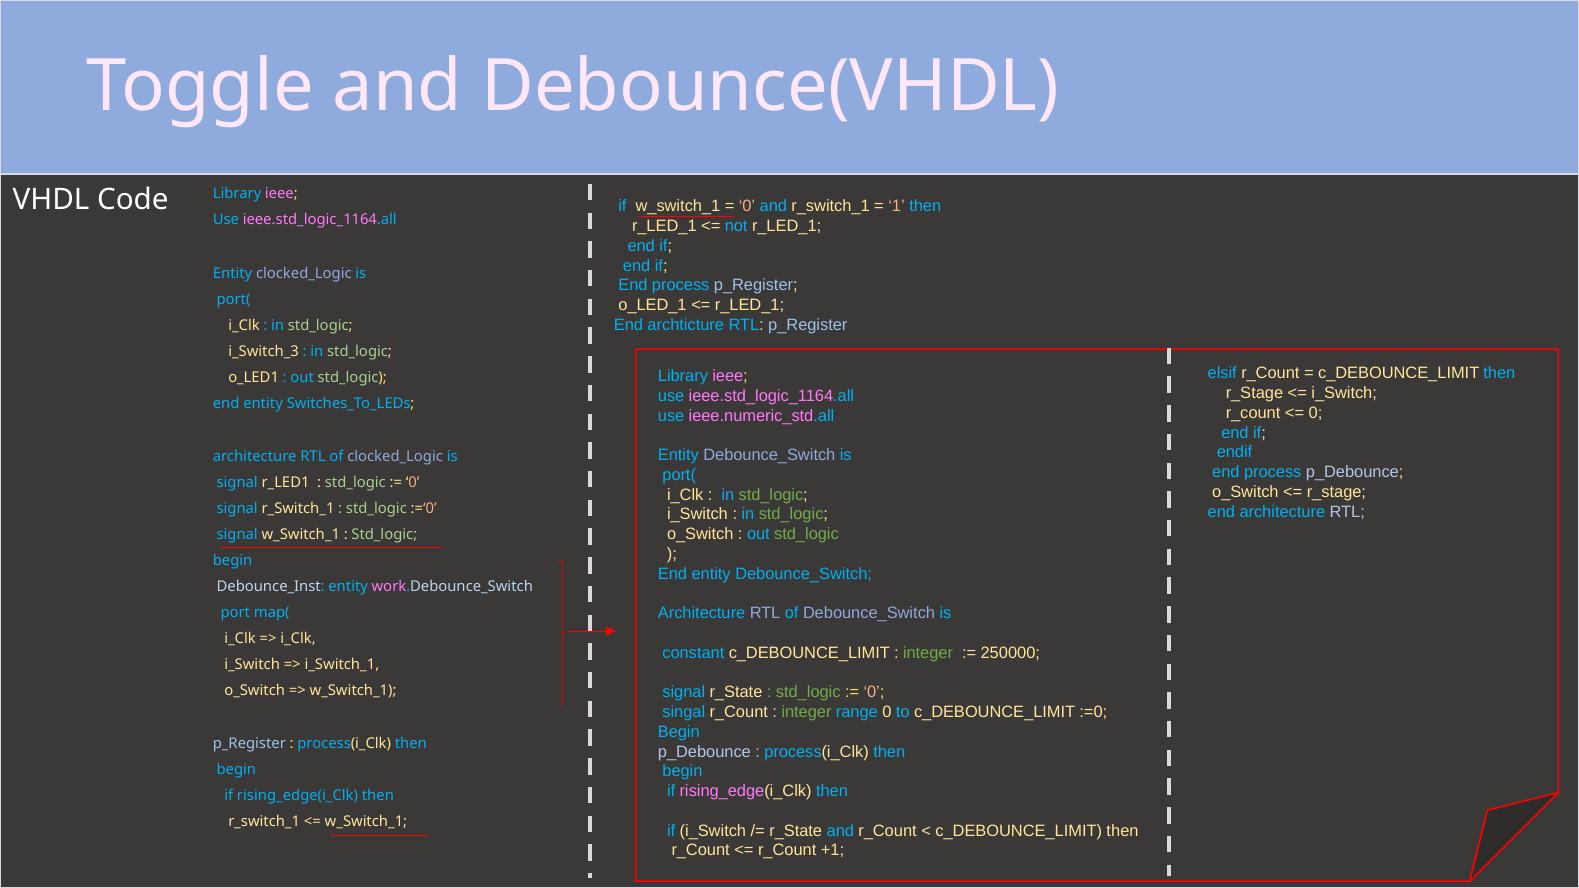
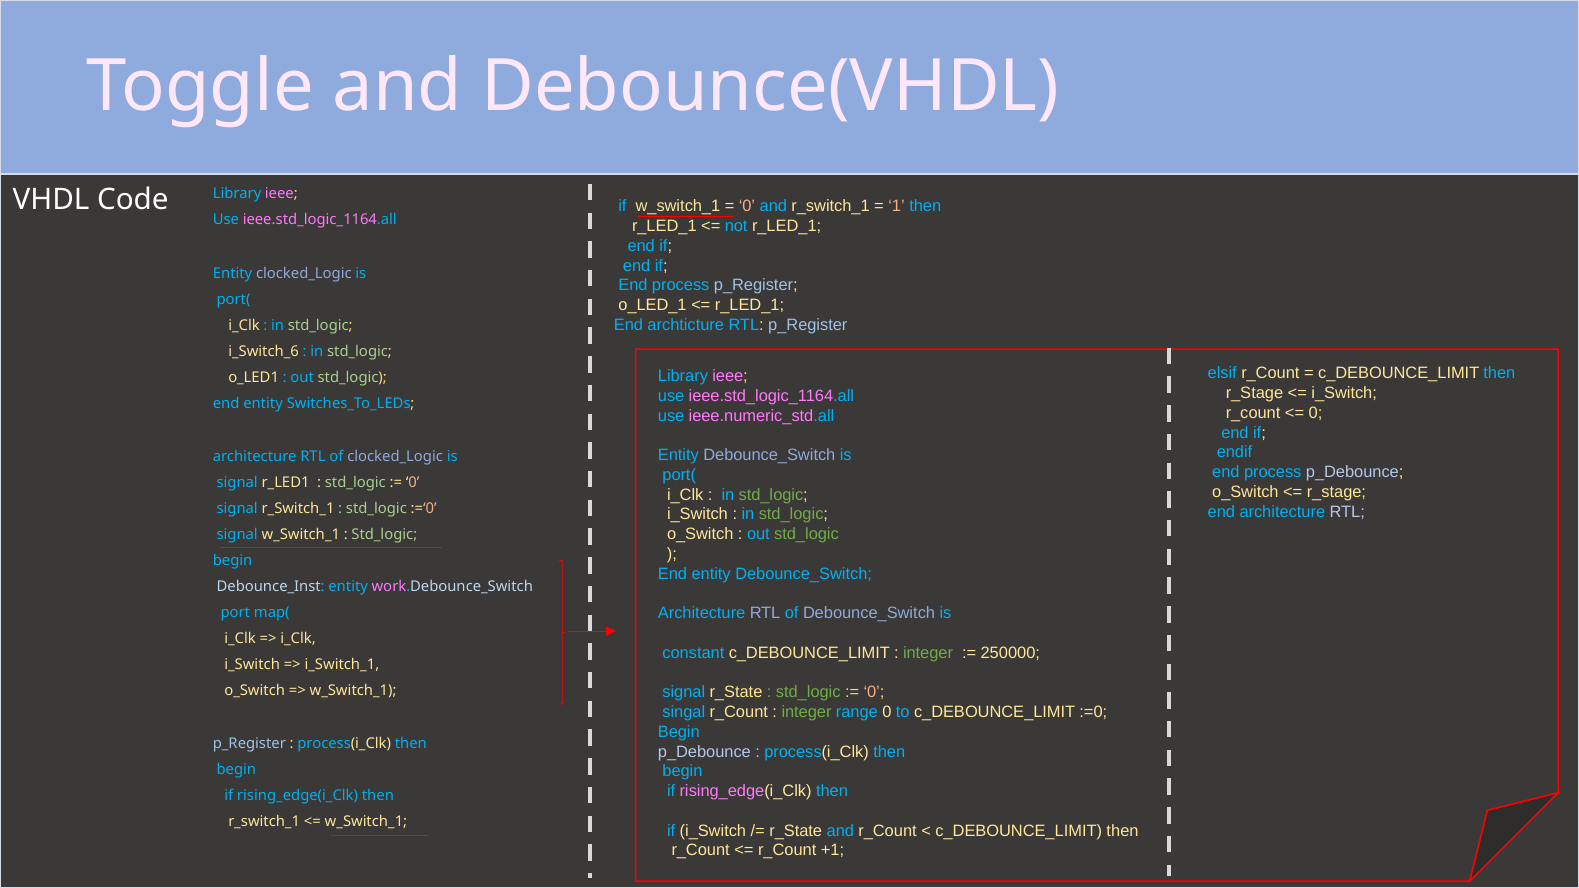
i_Switch_3: i_Switch_3 -> i_Switch_6 (264, 351)
